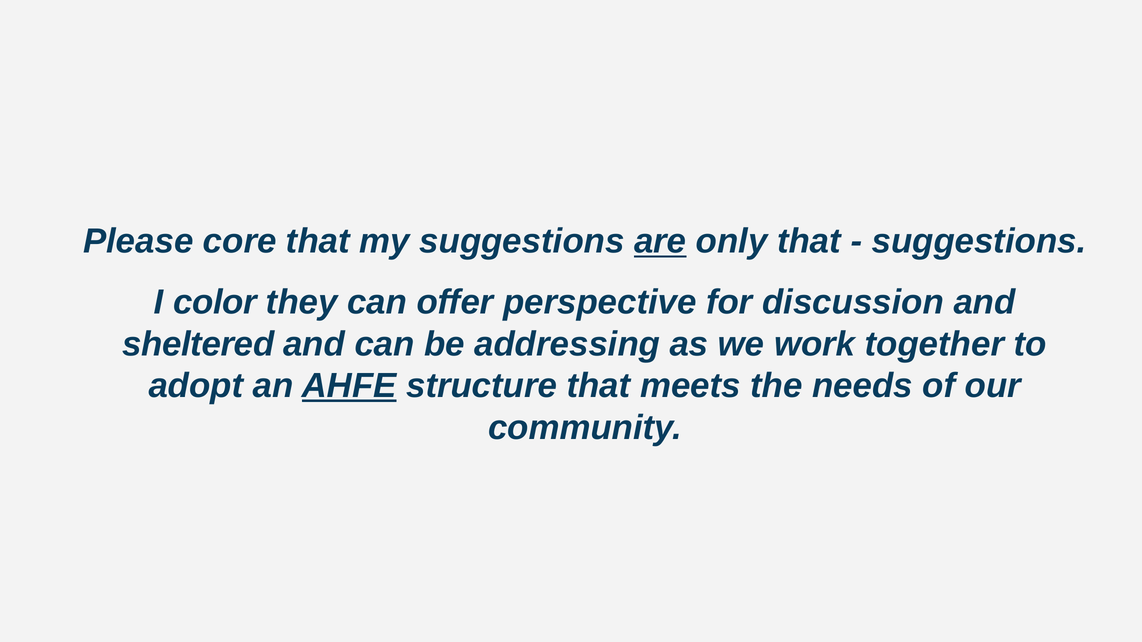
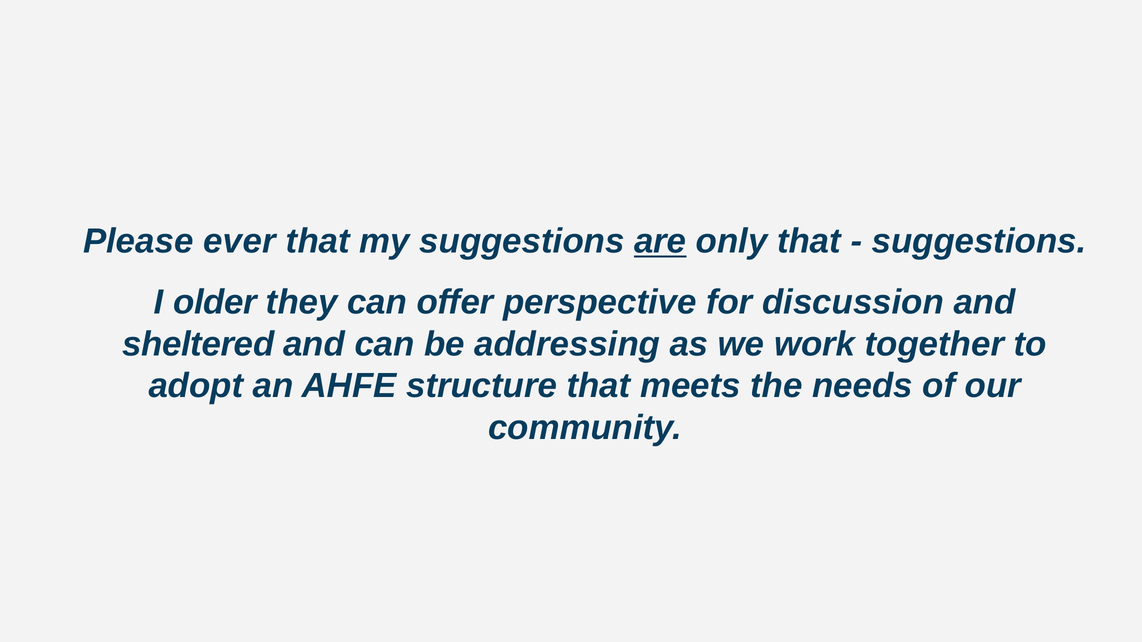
core: core -> ever (240, 242)
color: color -> older (215, 302)
AHFE underline: present -> none (349, 386)
